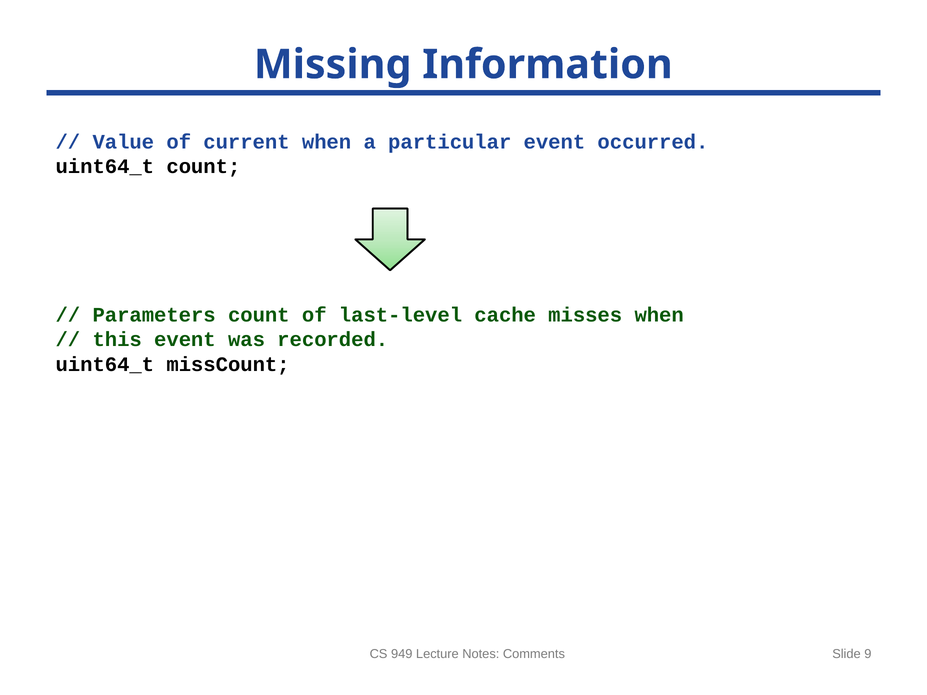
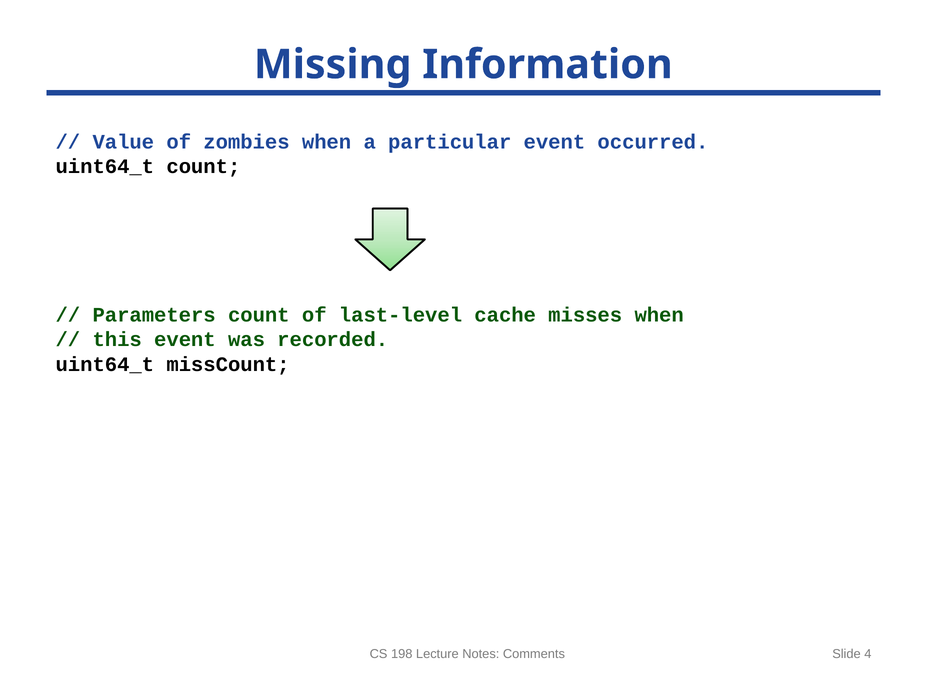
current: current -> zombies (246, 142)
949: 949 -> 198 (402, 654)
9: 9 -> 4 (868, 654)
